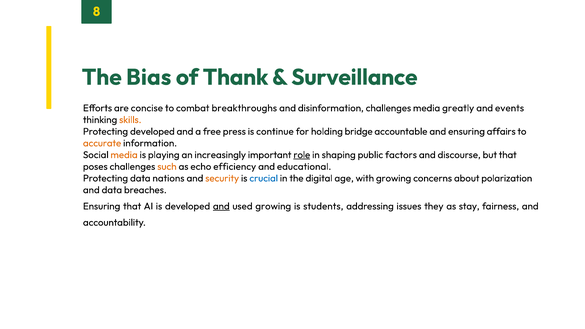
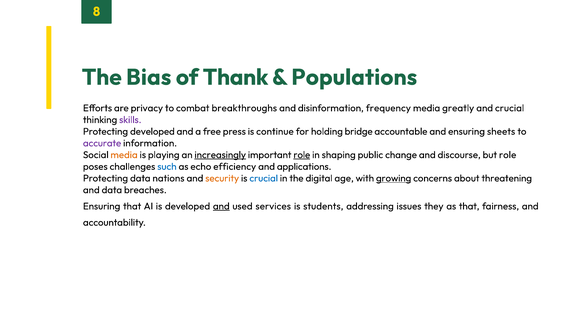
Surveillance: Surveillance -> Populations (354, 77)
concise: concise -> privacy (147, 108)
disinformation challenges: challenges -> frequency (388, 108)
and events: events -> crucial (510, 108)
skills colour: orange -> purple (130, 120)
affairs: affairs -> sheets (501, 132)
accurate colour: orange -> purple (102, 143)
increasingly underline: none -> present (220, 155)
factors: factors -> change (401, 155)
but that: that -> role (508, 155)
such colour: orange -> blue (167, 167)
educational: educational -> applications (304, 167)
growing underline: none -> present (394, 178)
polarization: polarization -> threatening (507, 178)
used growing: growing -> services (273, 206)
as stay: stay -> that (469, 206)
